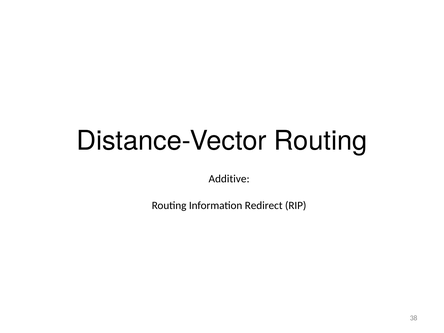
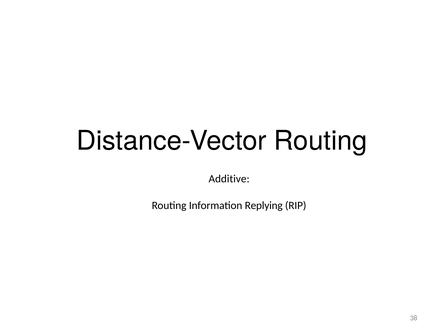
Redirect: Redirect -> Replying (264, 206)
